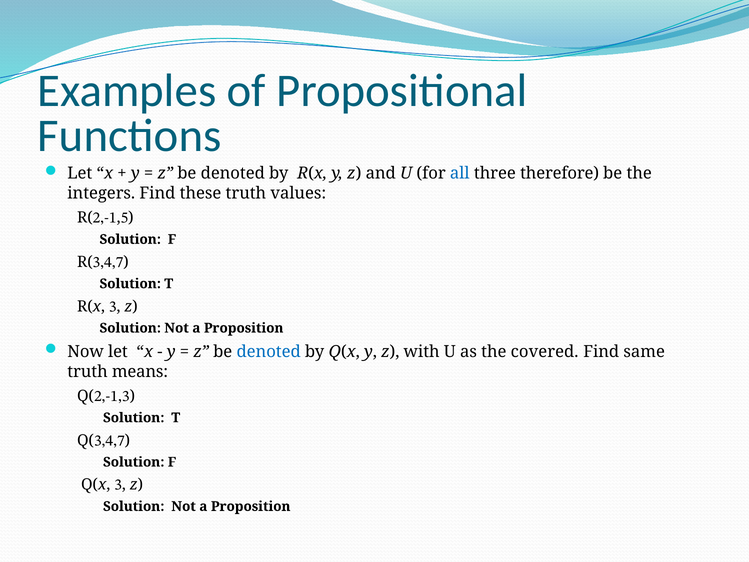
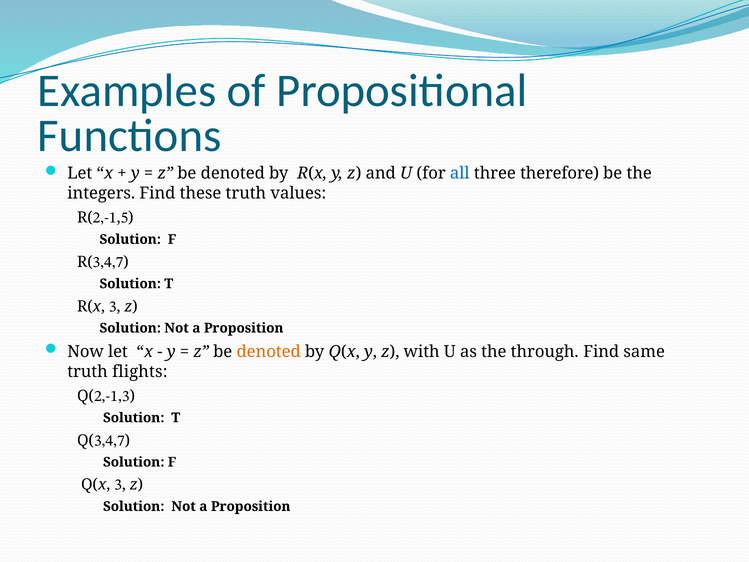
denoted colour: blue -> orange (269, 352)
covered: covered -> through (545, 352)
means: means -> flights (140, 372)
